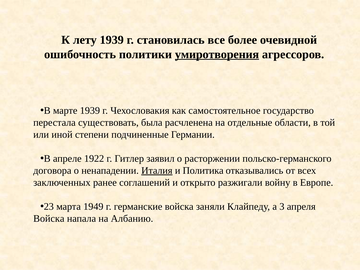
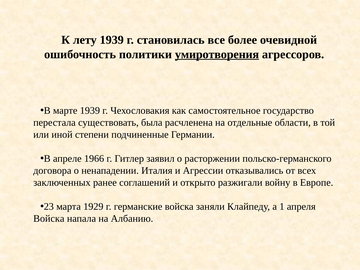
1922: 1922 -> 1966 (94, 159)
Италия underline: present -> none (157, 171)
Политика: Политика -> Агрессии (203, 171)
1949: 1949 -> 1929 (93, 207)
3: 3 -> 1 (282, 207)
